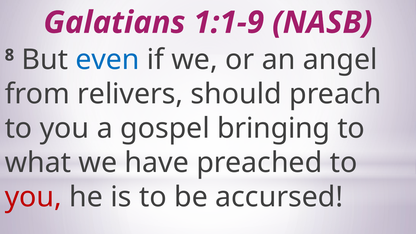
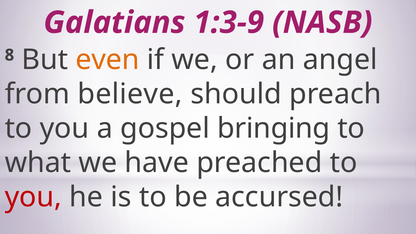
1:1-9: 1:1-9 -> 1:3-9 (229, 23)
even colour: blue -> orange (108, 60)
relivers: relivers -> believe (130, 94)
